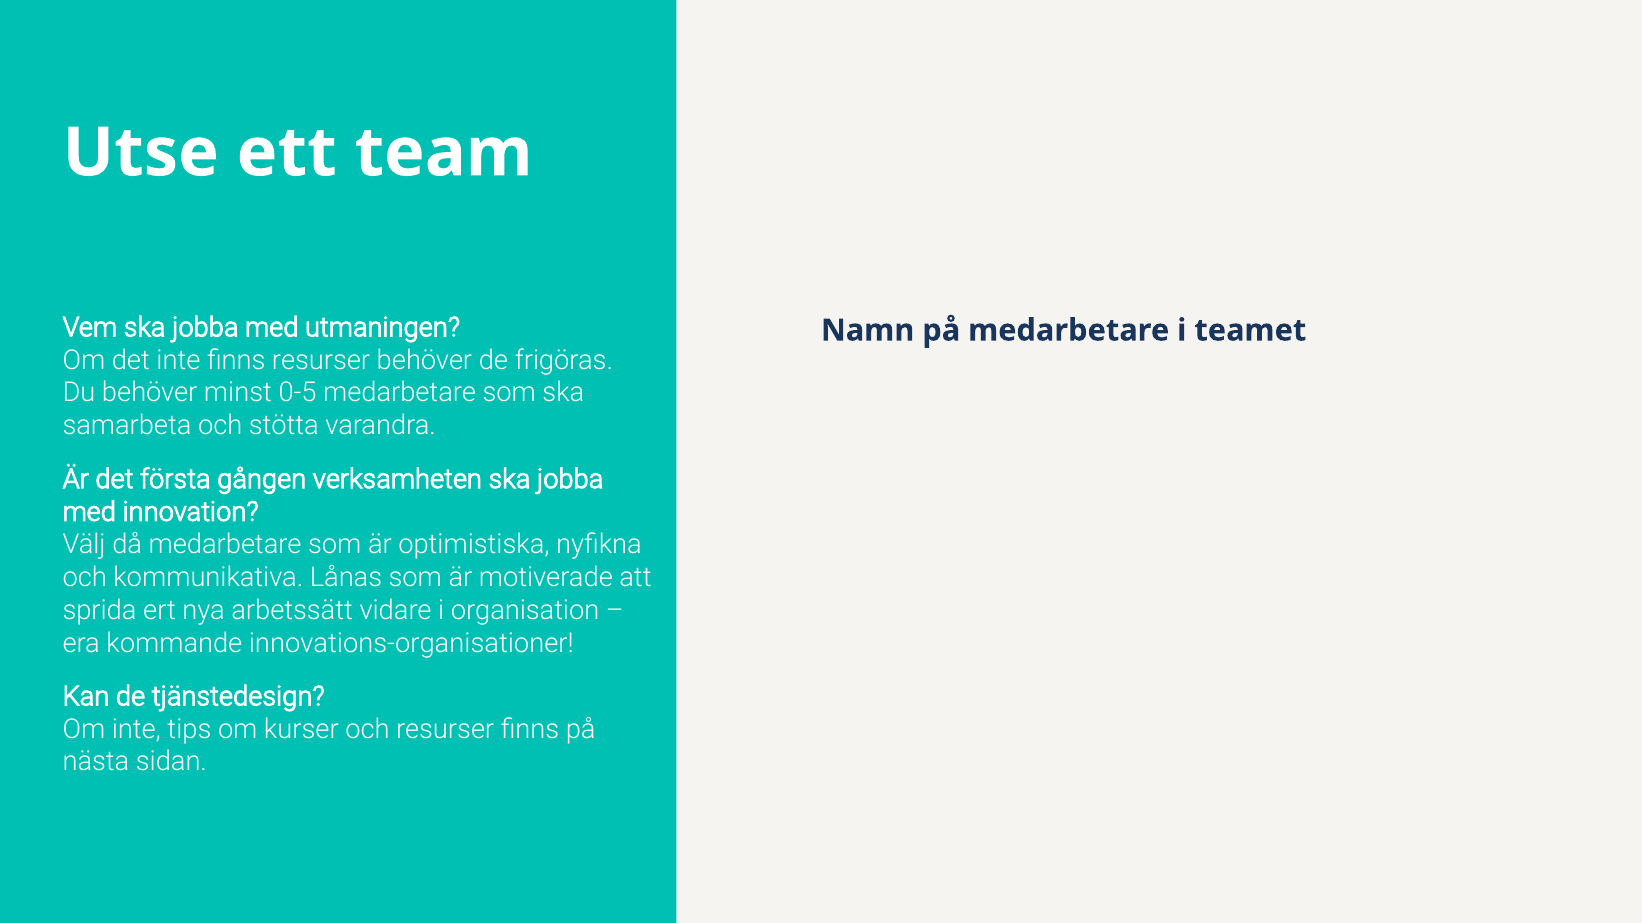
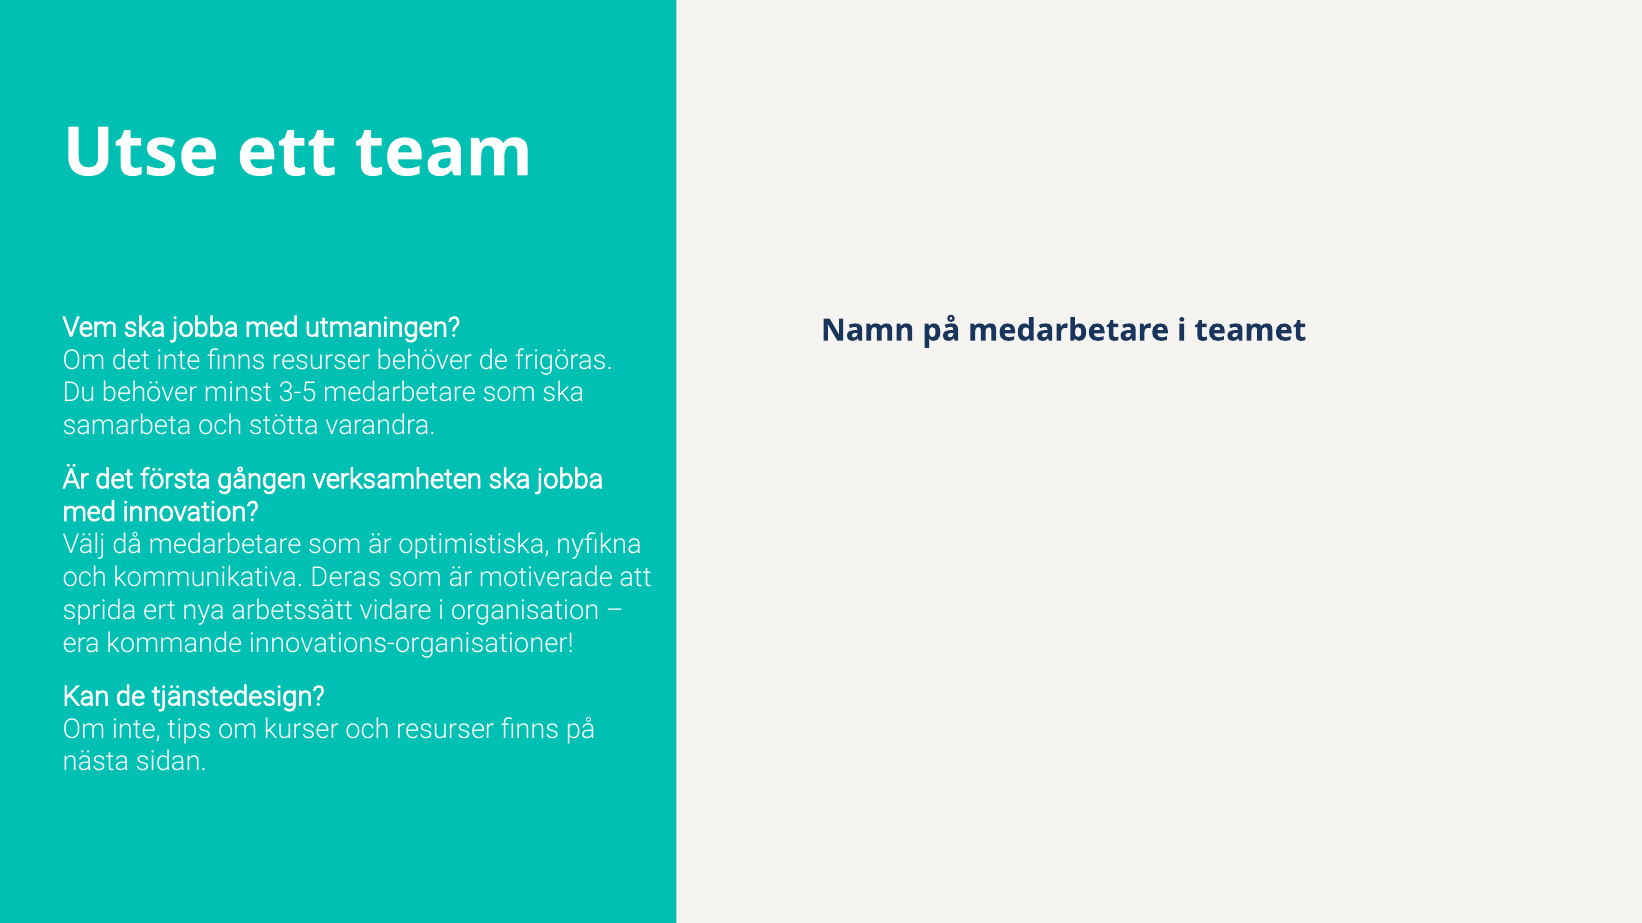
0-5: 0-5 -> 3-5 (298, 393)
Lånas: Lånas -> Deras (346, 578)
